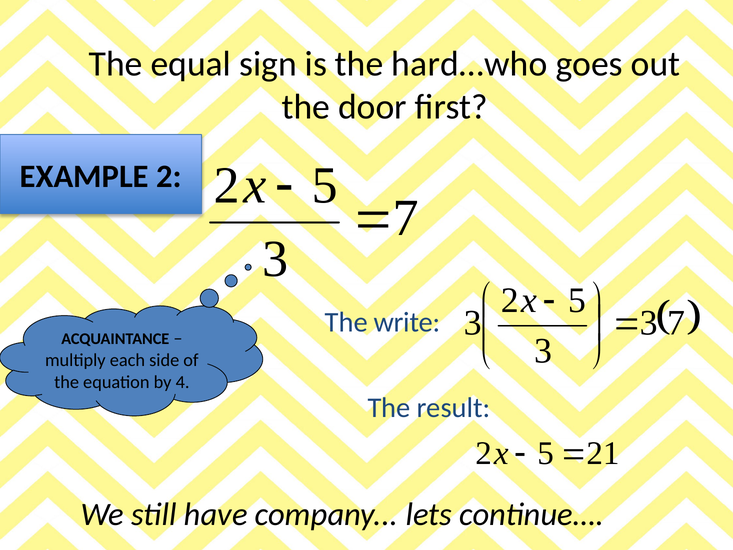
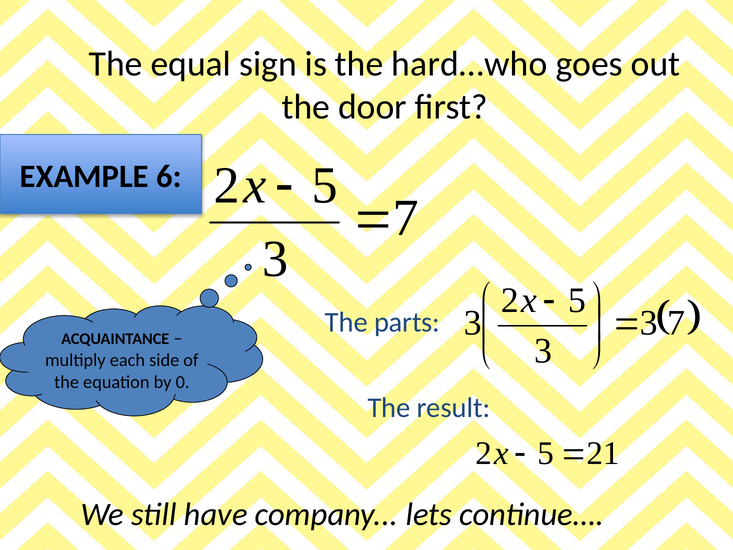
EXAMPLE 2: 2 -> 6 (169, 176)
write: write -> parts (407, 322)
4: 4 -> 0 (183, 382)
